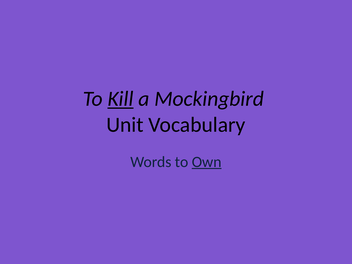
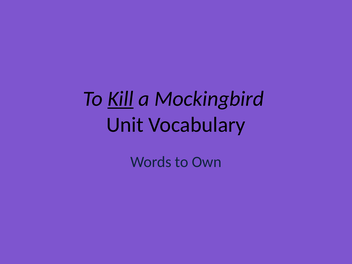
Own underline: present -> none (207, 162)
